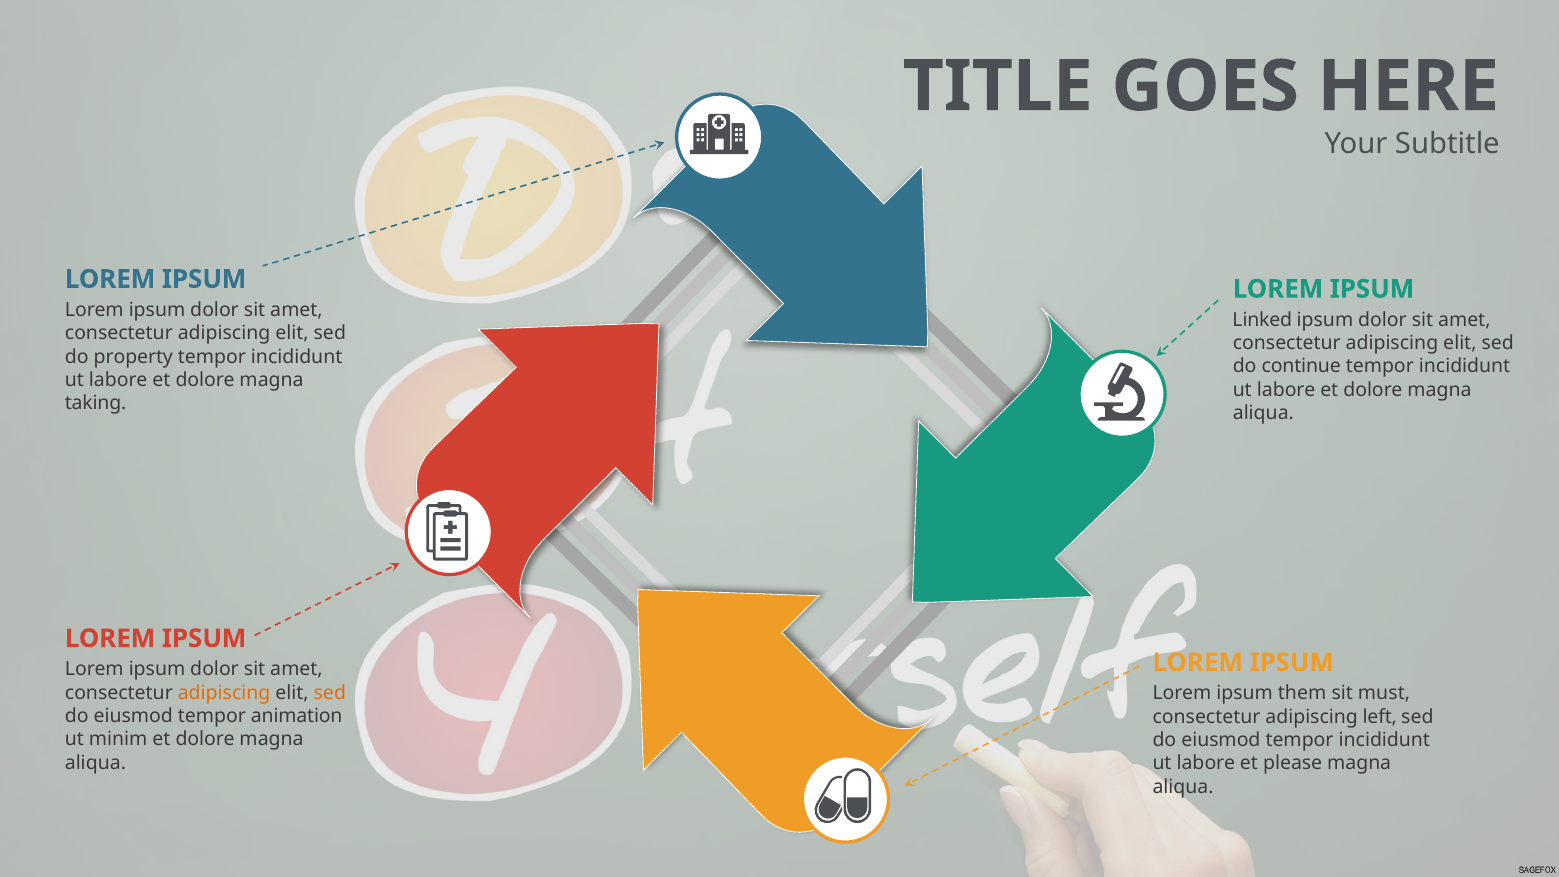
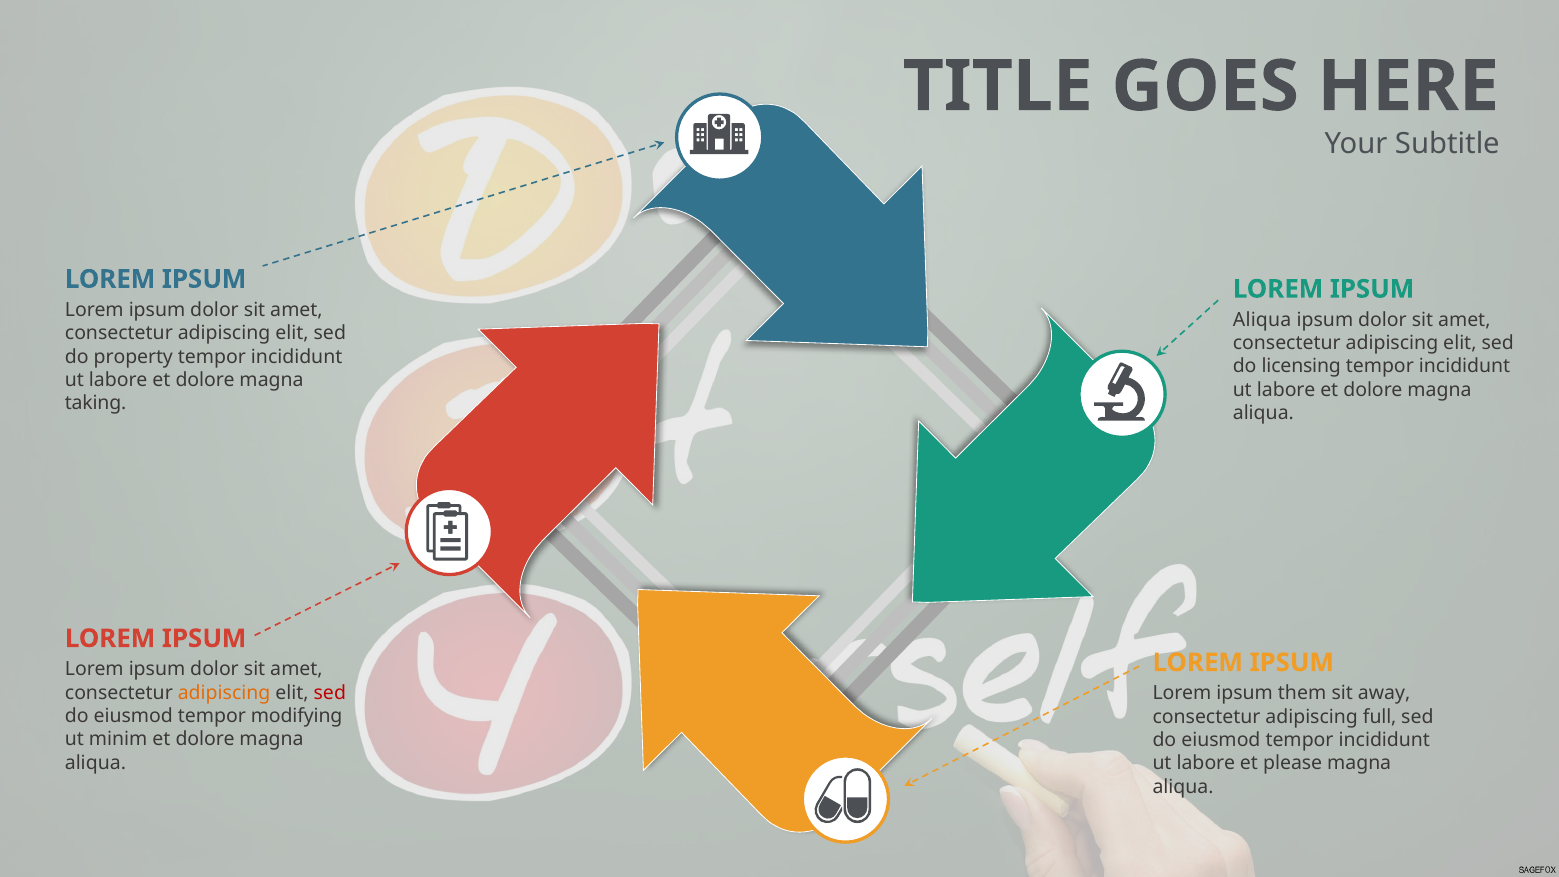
Linked: Linked -> Aliqua (1262, 320)
continue: continue -> licensing (1301, 367)
sed colour: orange -> red (330, 693)
must: must -> away (1384, 693)
animation: animation -> modifying (297, 716)
left: left -> full (1380, 717)
